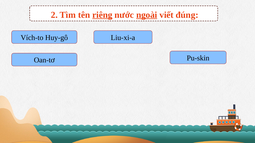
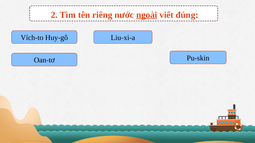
riêng underline: present -> none (102, 15)
